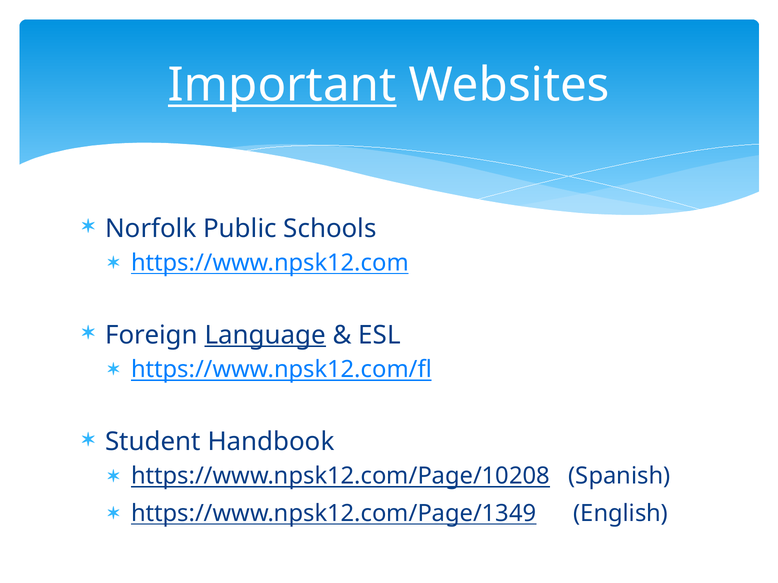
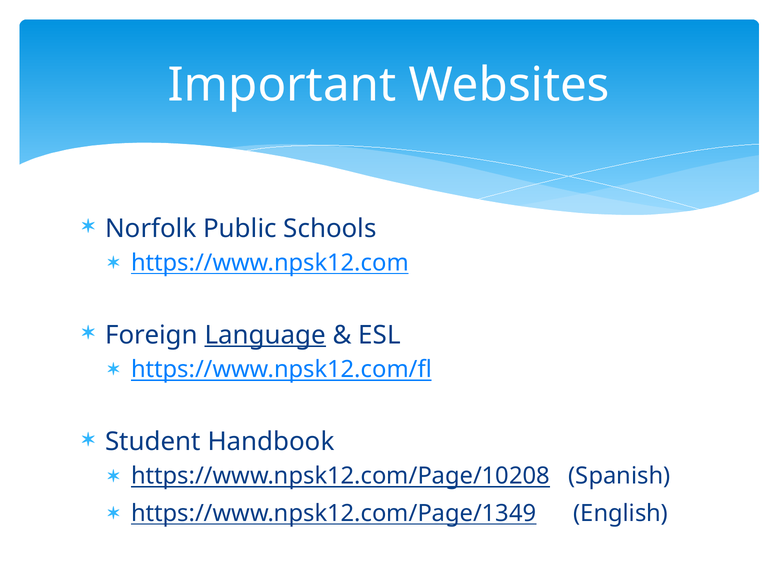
Important underline: present -> none (282, 85)
